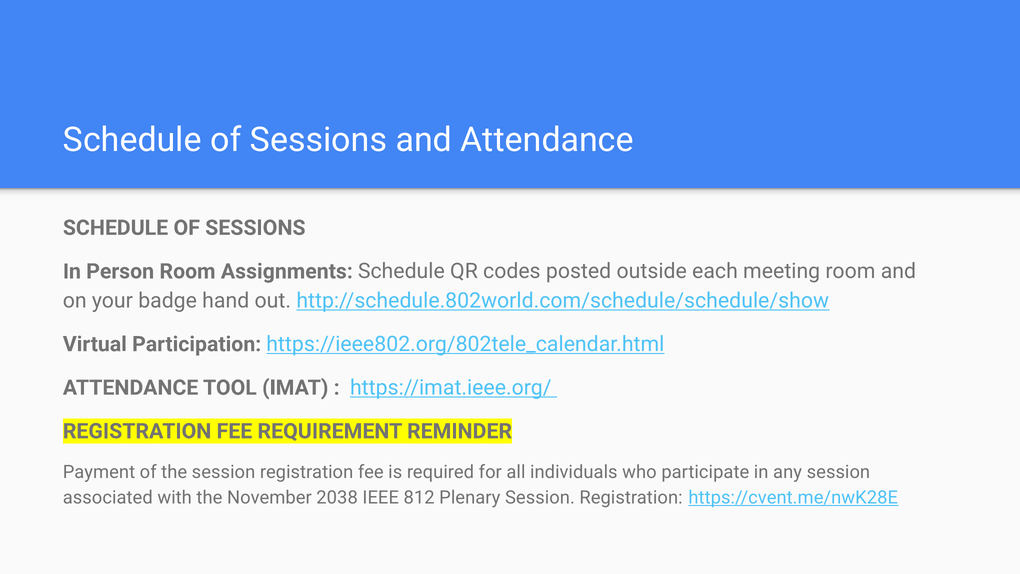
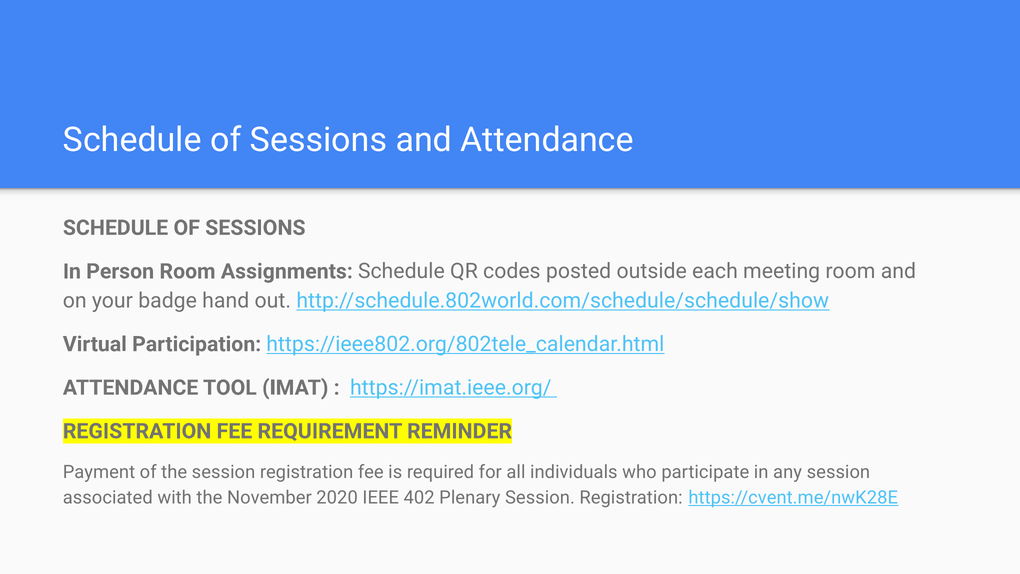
2038: 2038 -> 2020 (337, 498)
812: 812 -> 402 (419, 498)
